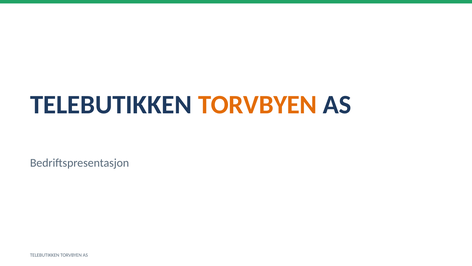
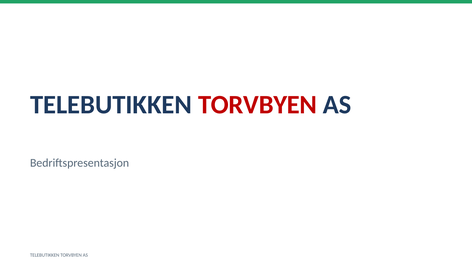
TORVBYEN colour: orange -> red (258, 105)
